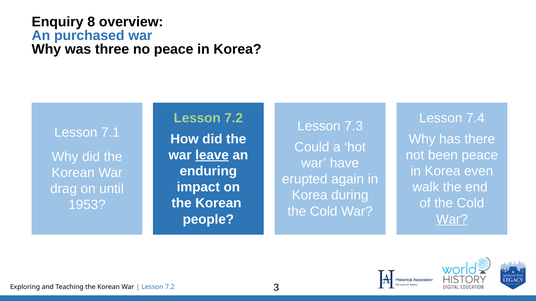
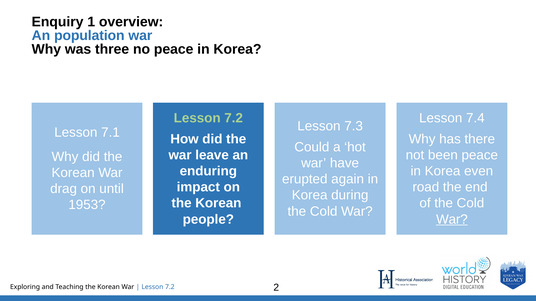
8: 8 -> 1 (91, 22)
purchased: purchased -> population (89, 36)
leave underline: present -> none (212, 155)
walk: walk -> road (426, 187)
3: 3 -> 2 (276, 288)
